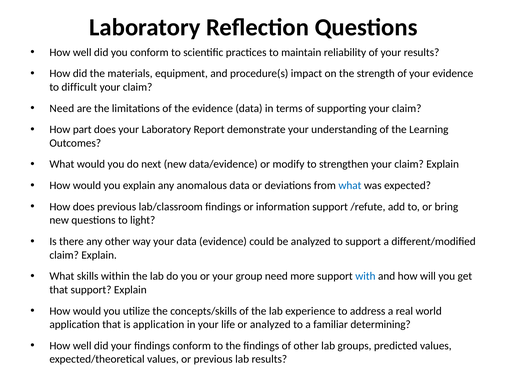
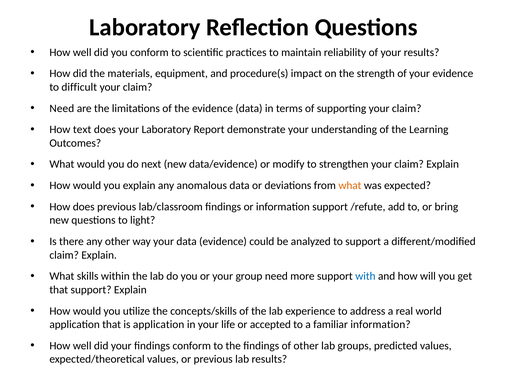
part: part -> text (82, 130)
what colour: blue -> orange (350, 186)
or analyzed: analyzed -> accepted (270, 325)
familiar determining: determining -> information (380, 325)
